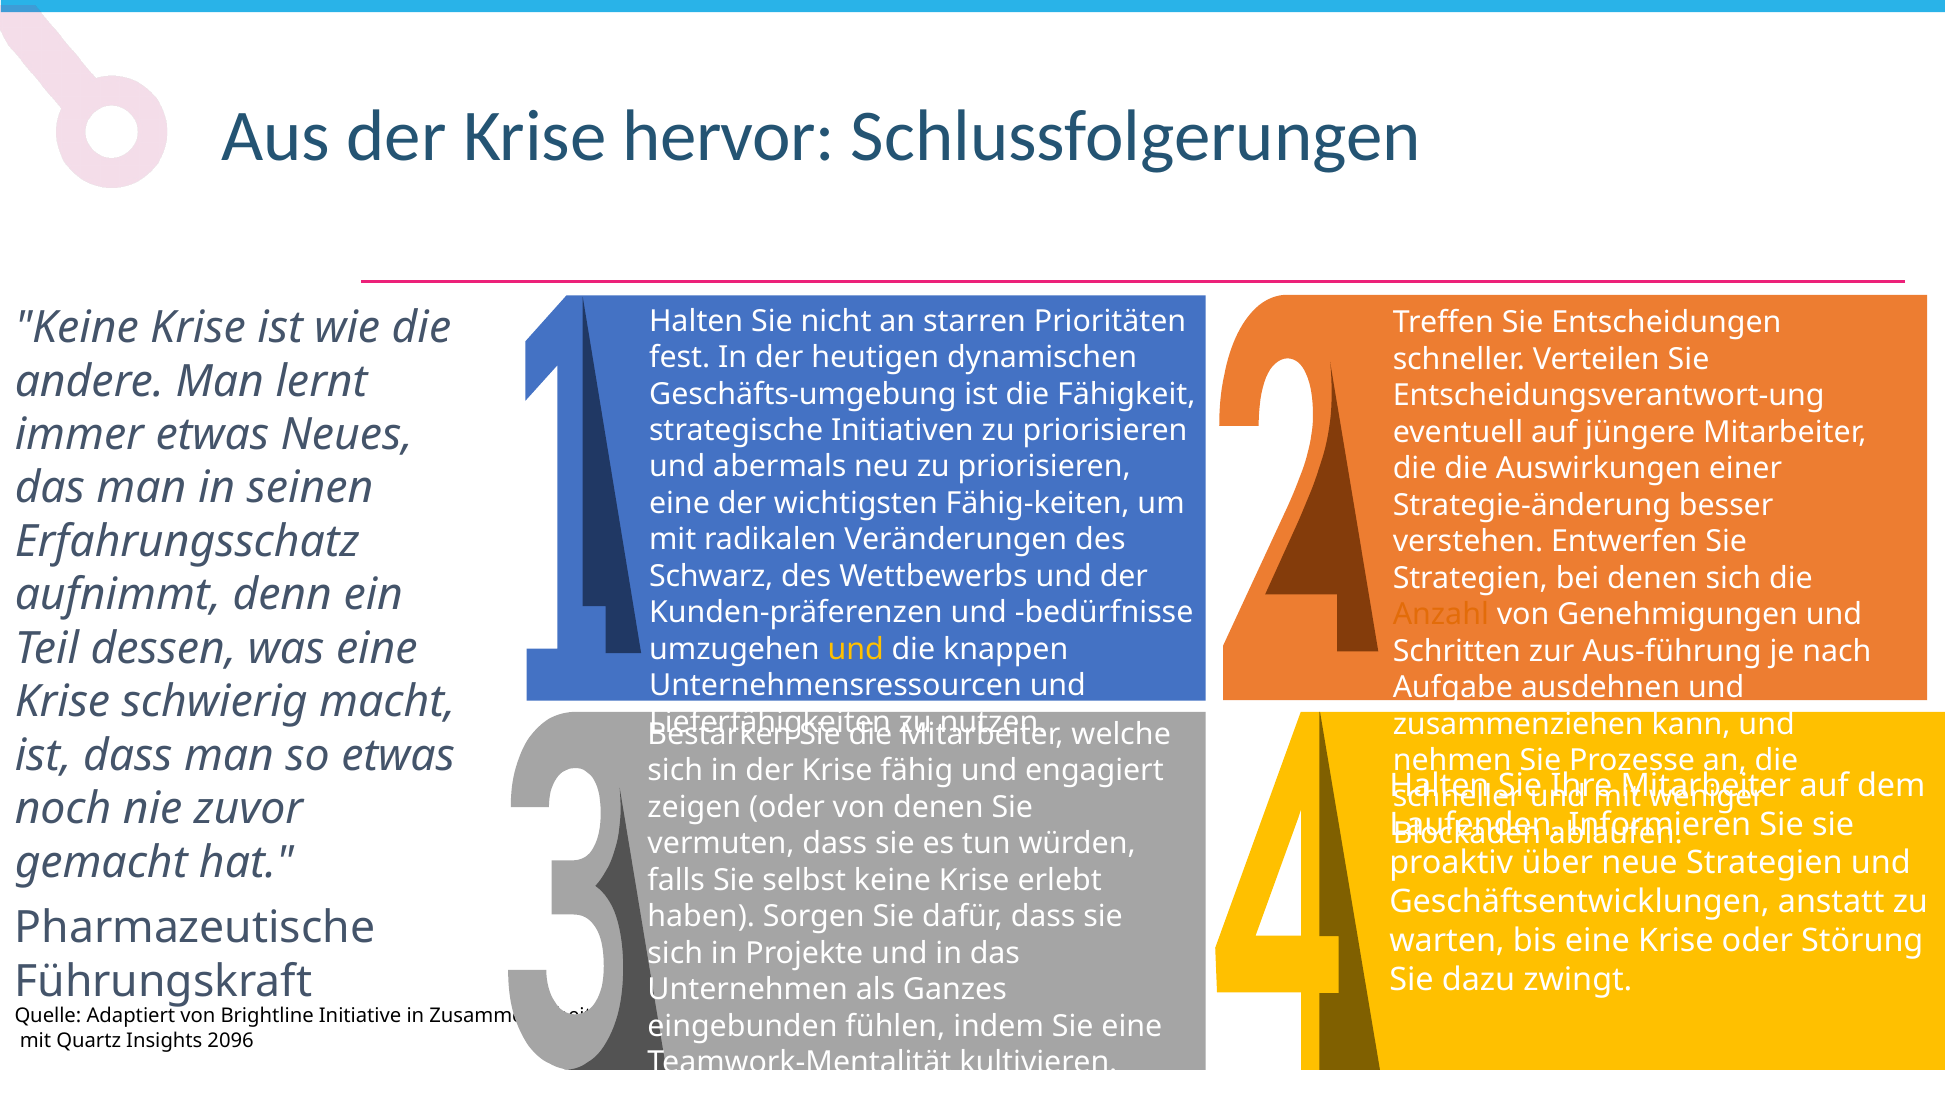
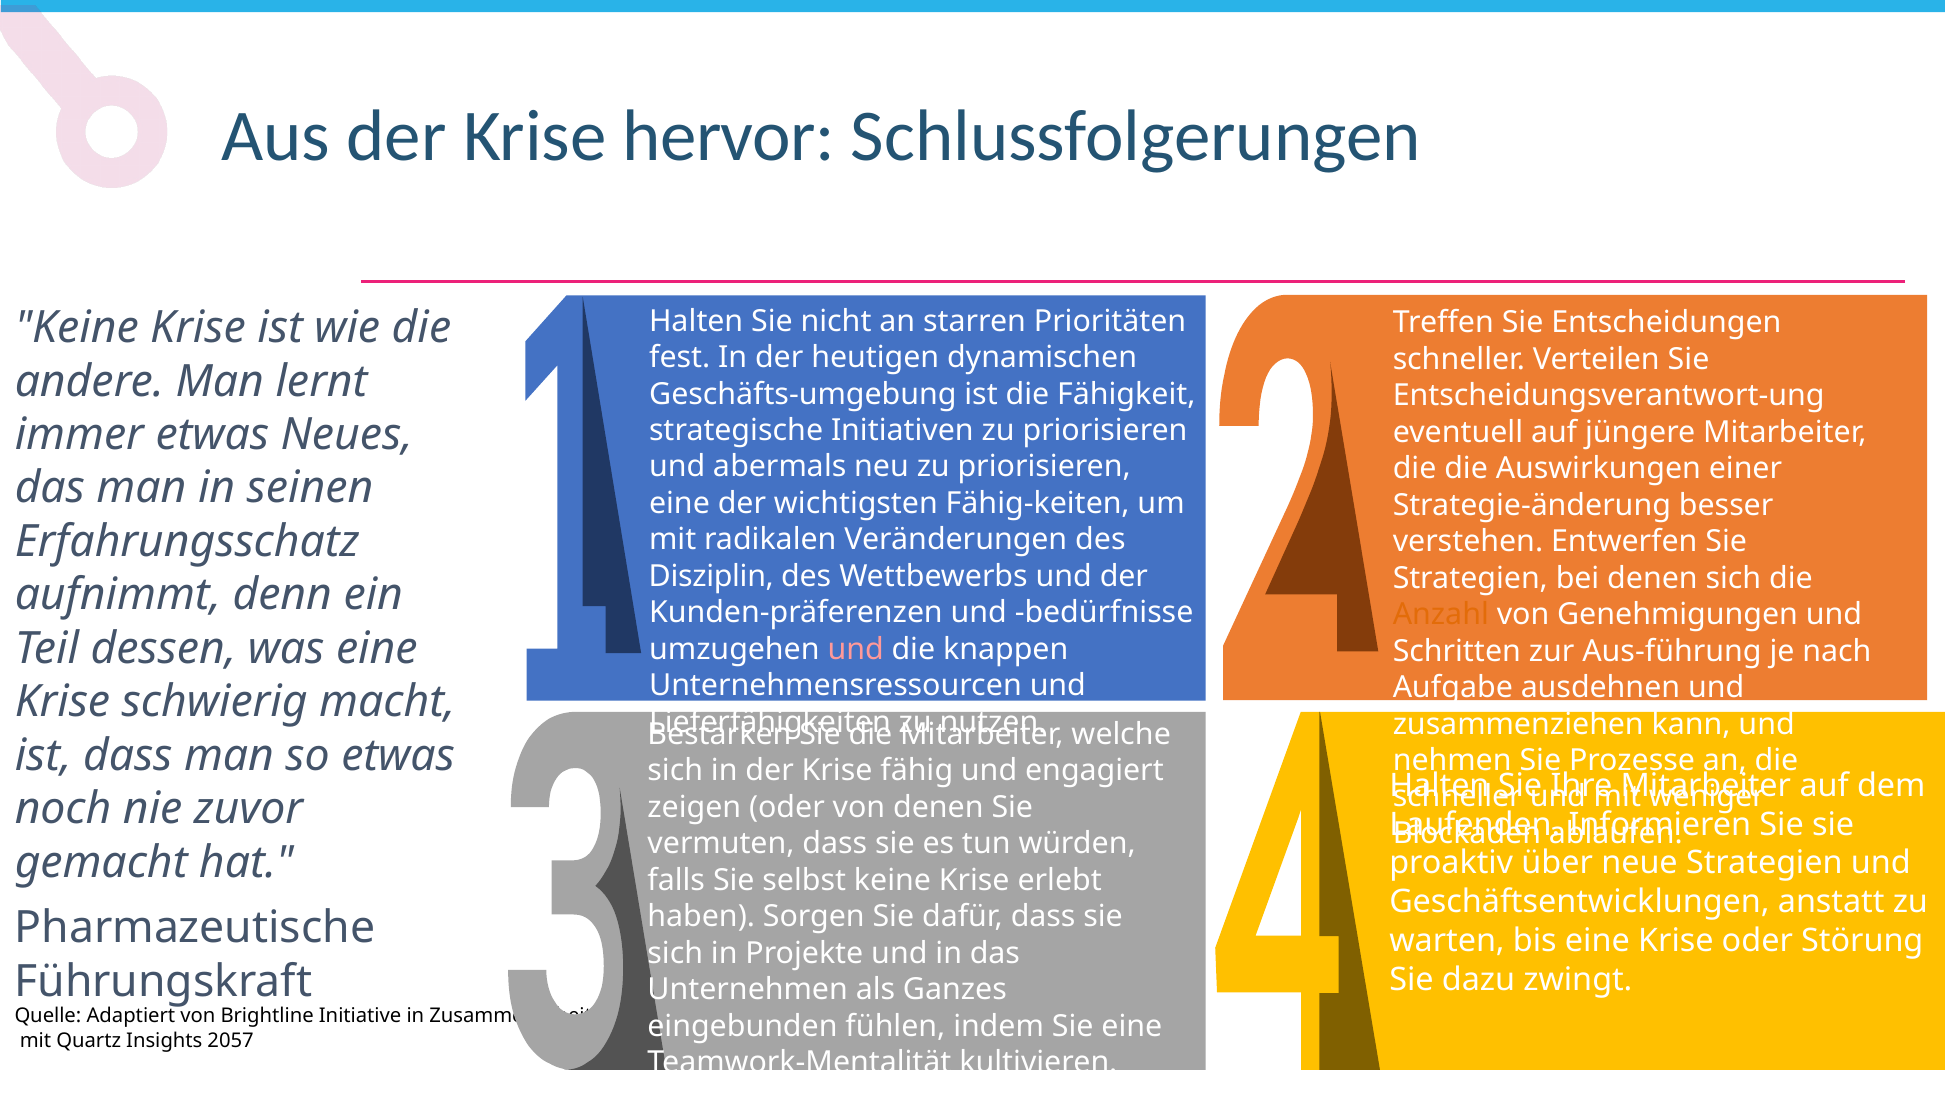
Schwarz: Schwarz -> Disziplin (711, 576)
und colour: yellow -> pink (856, 649)
2096: 2096 -> 2057 (231, 1040)
